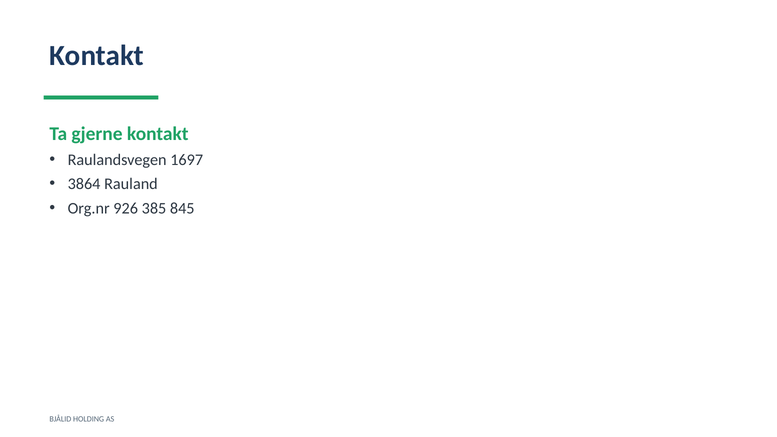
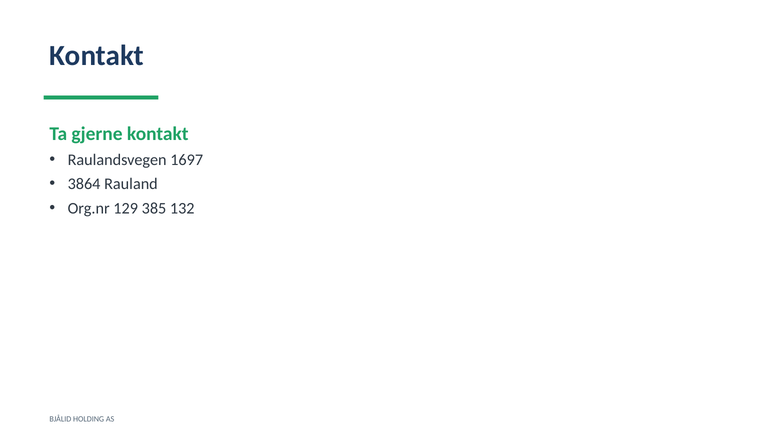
926: 926 -> 129 (126, 208)
845: 845 -> 132 (182, 208)
